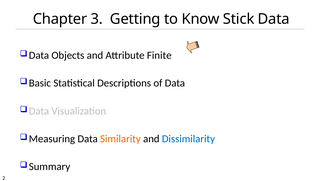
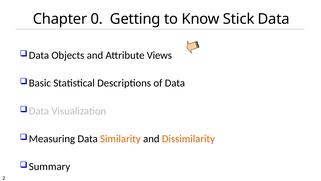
3: 3 -> 0 (97, 19)
Finite: Finite -> Views (159, 55)
Dissimilarity colour: blue -> orange (188, 138)
